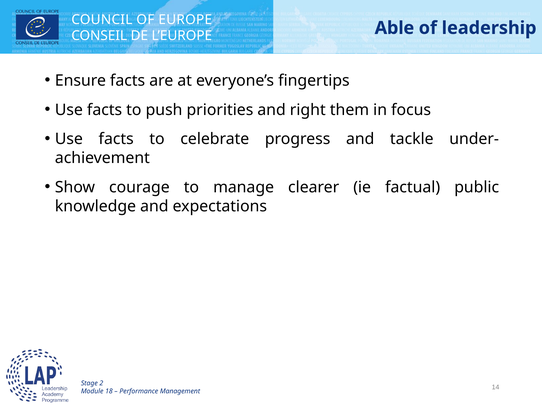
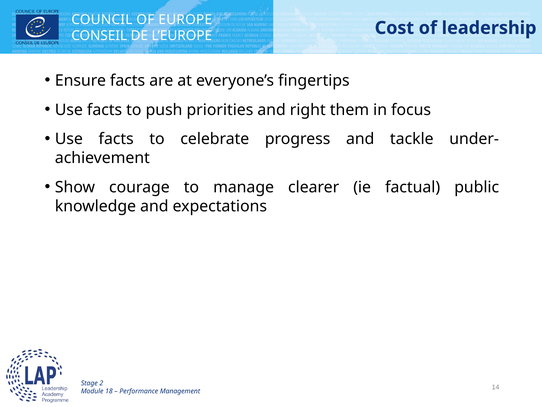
Able: Able -> Cost (394, 28)
